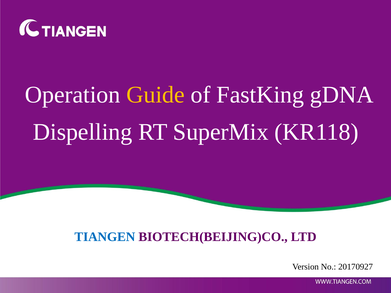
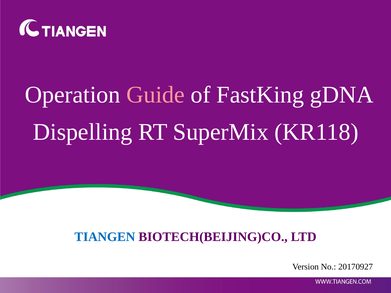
Guide colour: yellow -> pink (155, 95)
